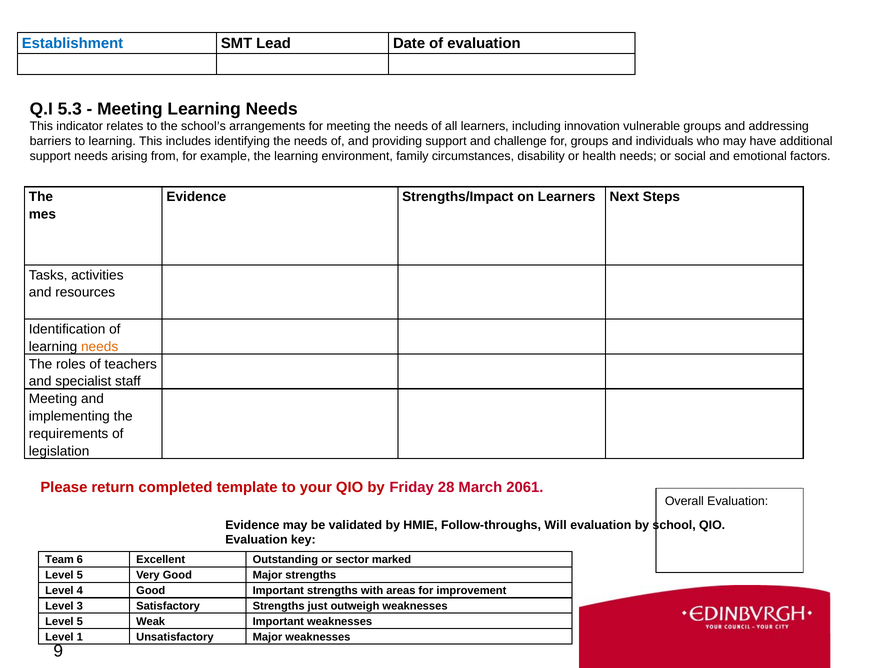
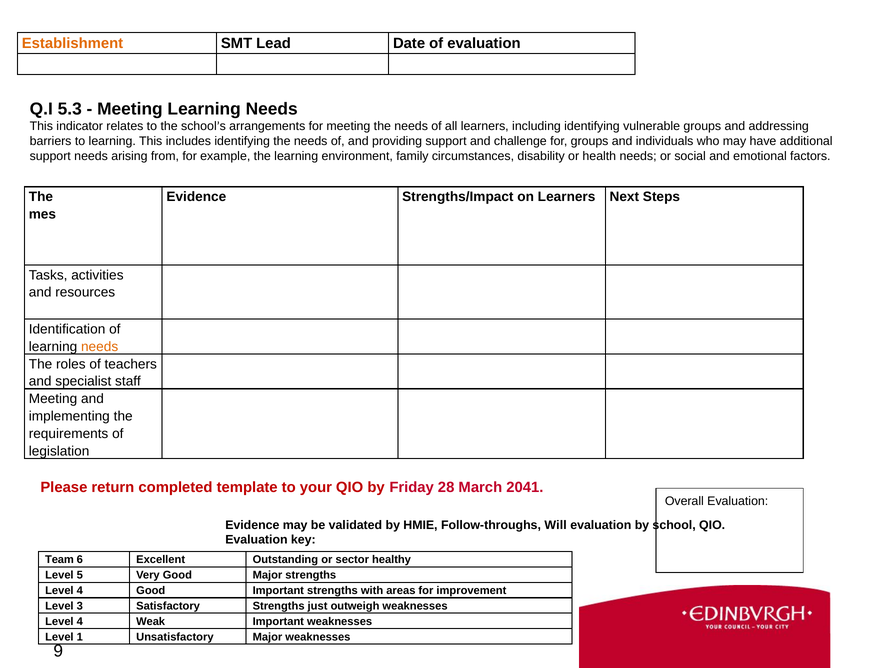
Establishment colour: blue -> orange (72, 44)
including innovation: innovation -> identifying (592, 126)
2061: 2061 -> 2041 (525, 488)
marked: marked -> healthy (392, 560)
5: 5 -> 4 (80, 622)
